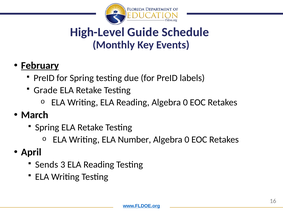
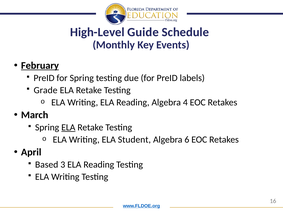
Reading Algebra 0: 0 -> 4 (185, 102)
ELA underline: none -> present (68, 128)
Number: Number -> Student (134, 140)
0: 0 -> 6 (187, 140)
Sends: Sends -> Based (47, 165)
